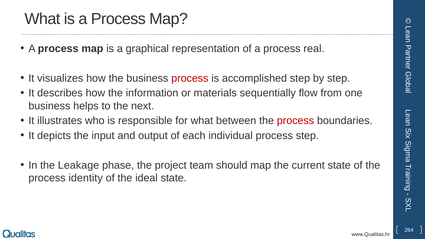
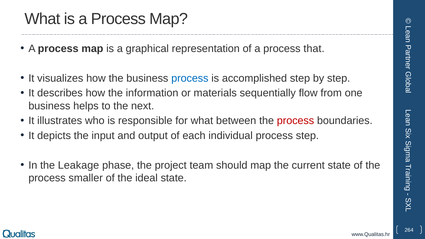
real: real -> that (314, 49)
process colour: red -> blue (190, 78)
identity: identity -> smaller (86, 178)
